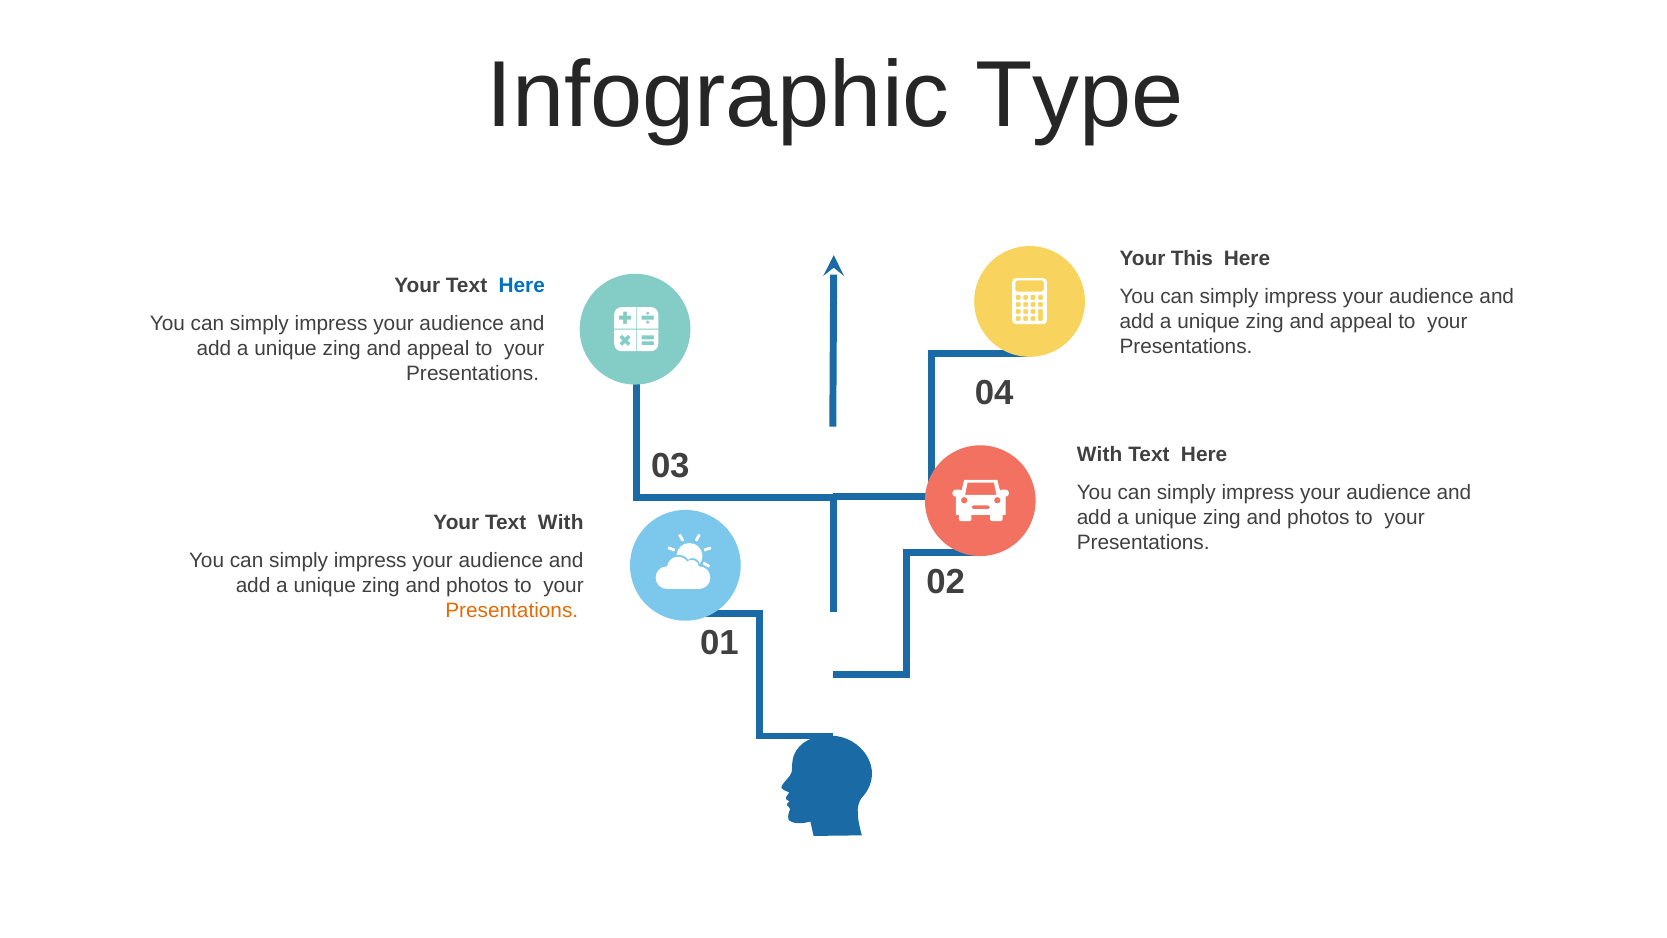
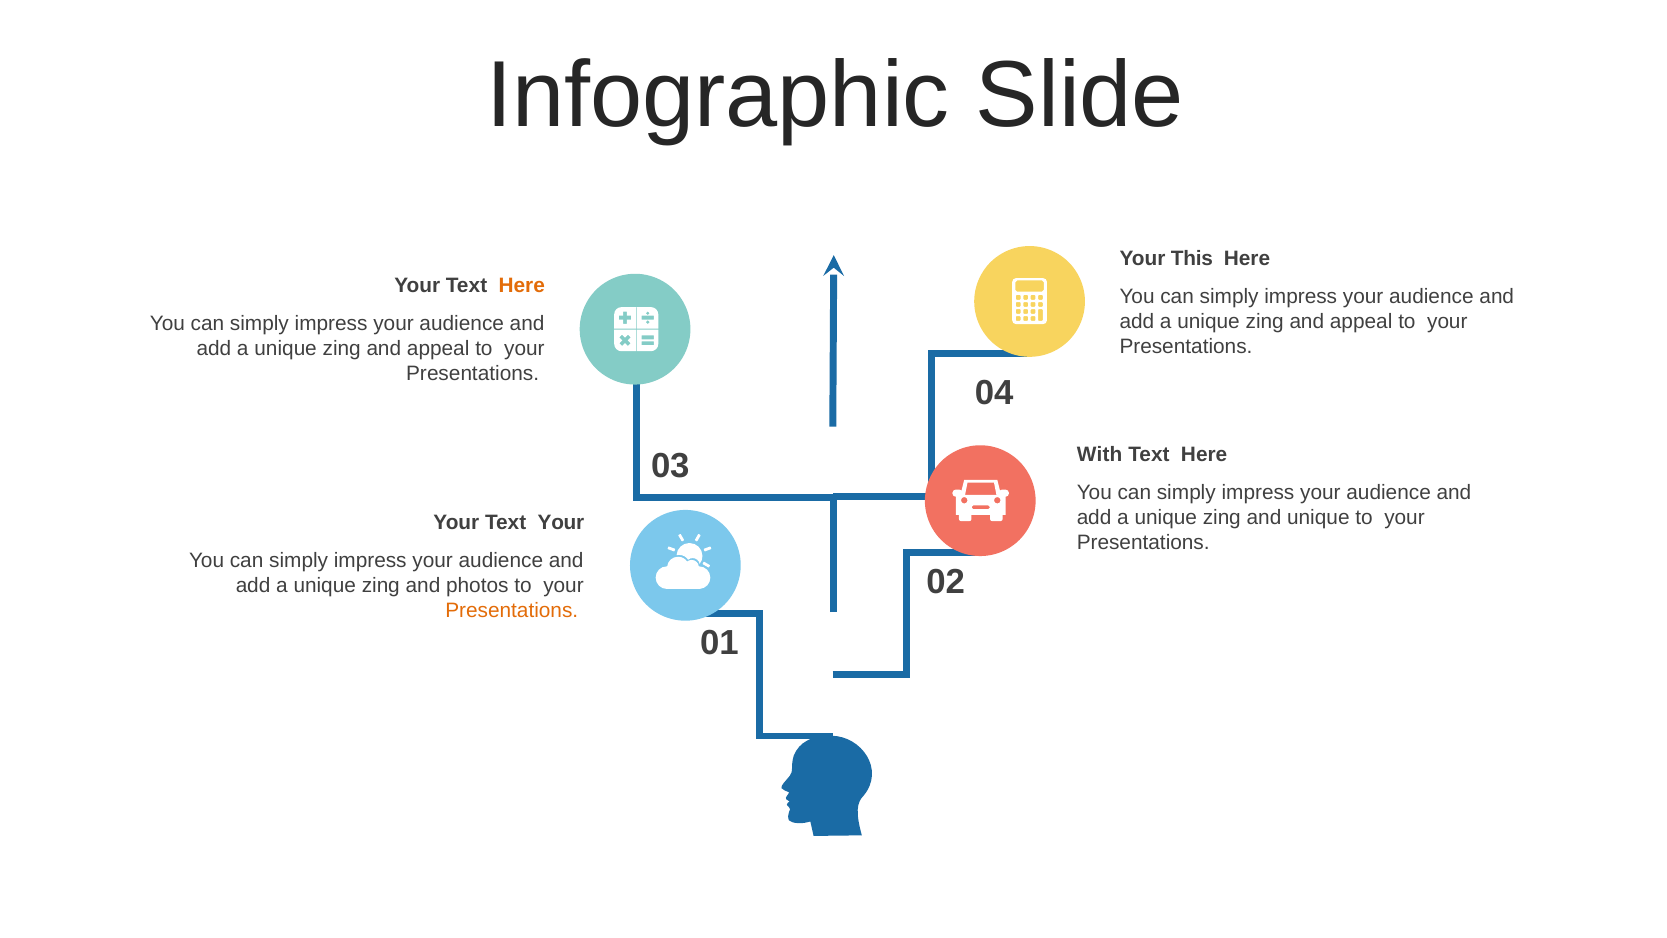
Type: Type -> Slide (1080, 95)
Here colour: blue -> orange (522, 285)
photos: photos -> unique (1318, 517)
Text With: With -> Your (561, 522)
